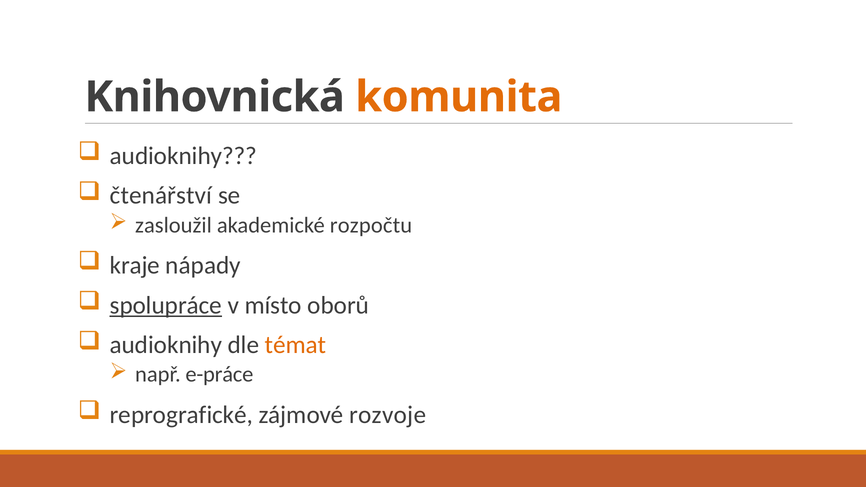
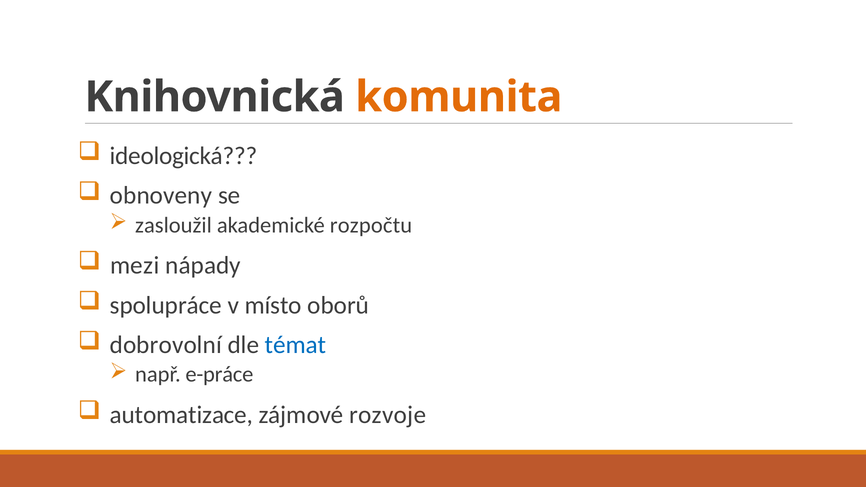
audioknihy: audioknihy -> ideologická (184, 156)
čtenářství: čtenářství -> obnoveny (161, 196)
kraje: kraje -> mezi (135, 265)
spolupráce underline: present -> none (166, 305)
audioknihy: audioknihy -> dobrovolní (166, 345)
témat colour: orange -> blue (296, 345)
reprografické: reprografické -> automatizace (181, 415)
